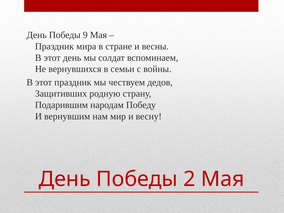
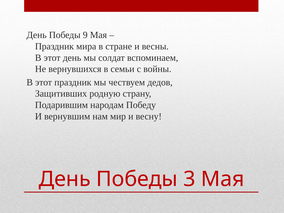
2: 2 -> 3 (189, 179)
